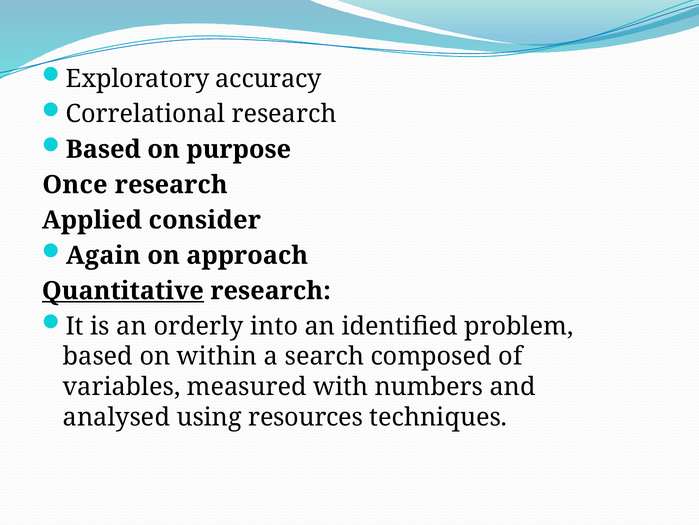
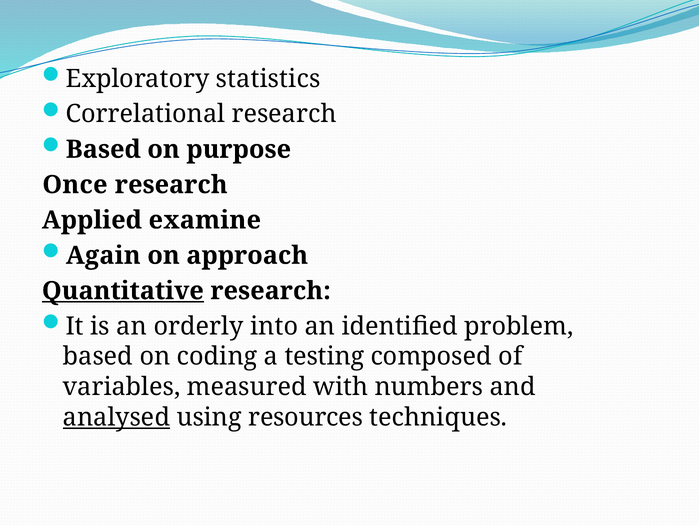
accuracy: accuracy -> statistics (268, 79)
consider: consider -> examine (205, 220)
within: within -> coding (217, 356)
search: search -> testing (324, 356)
analysed underline: none -> present (116, 417)
